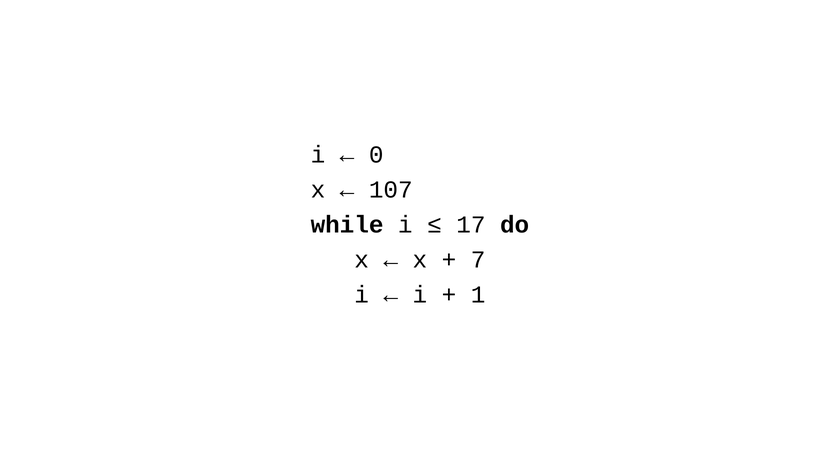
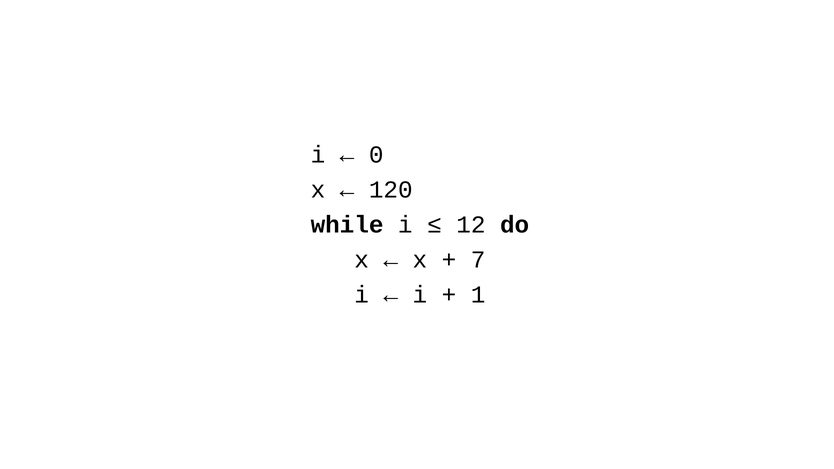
107: 107 -> 120 (391, 190)
17: 17 -> 12 (471, 225)
